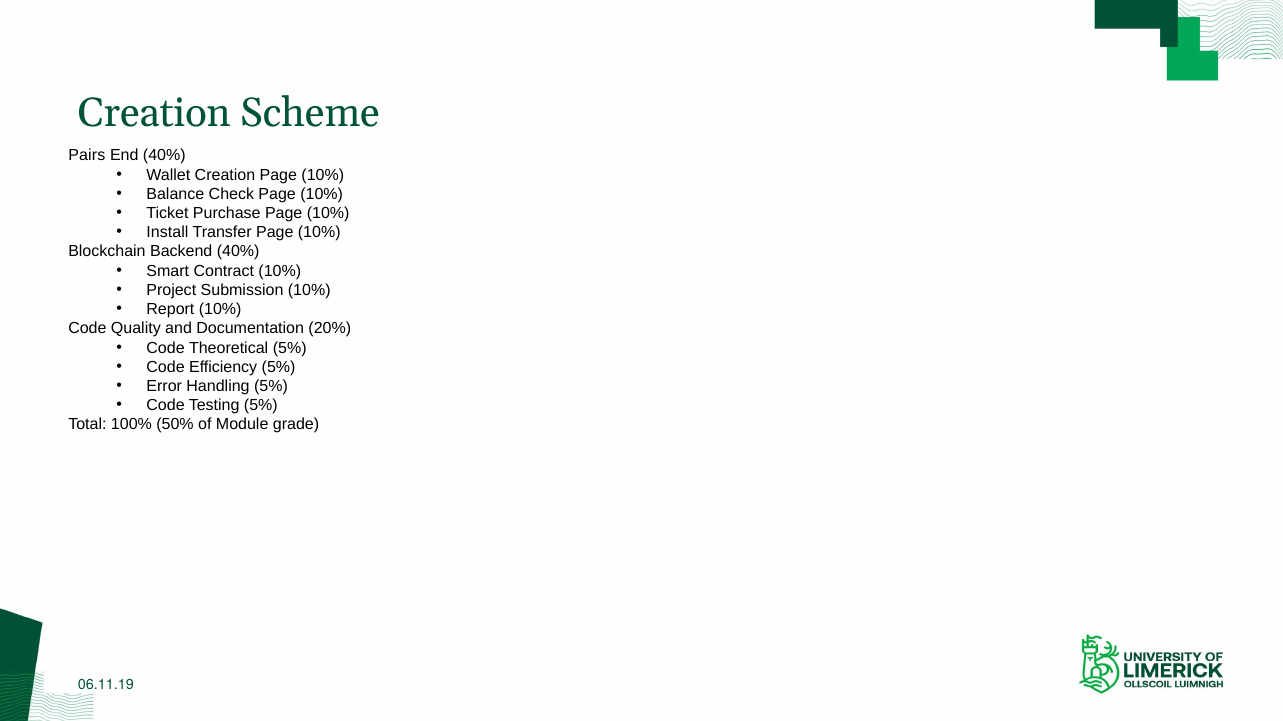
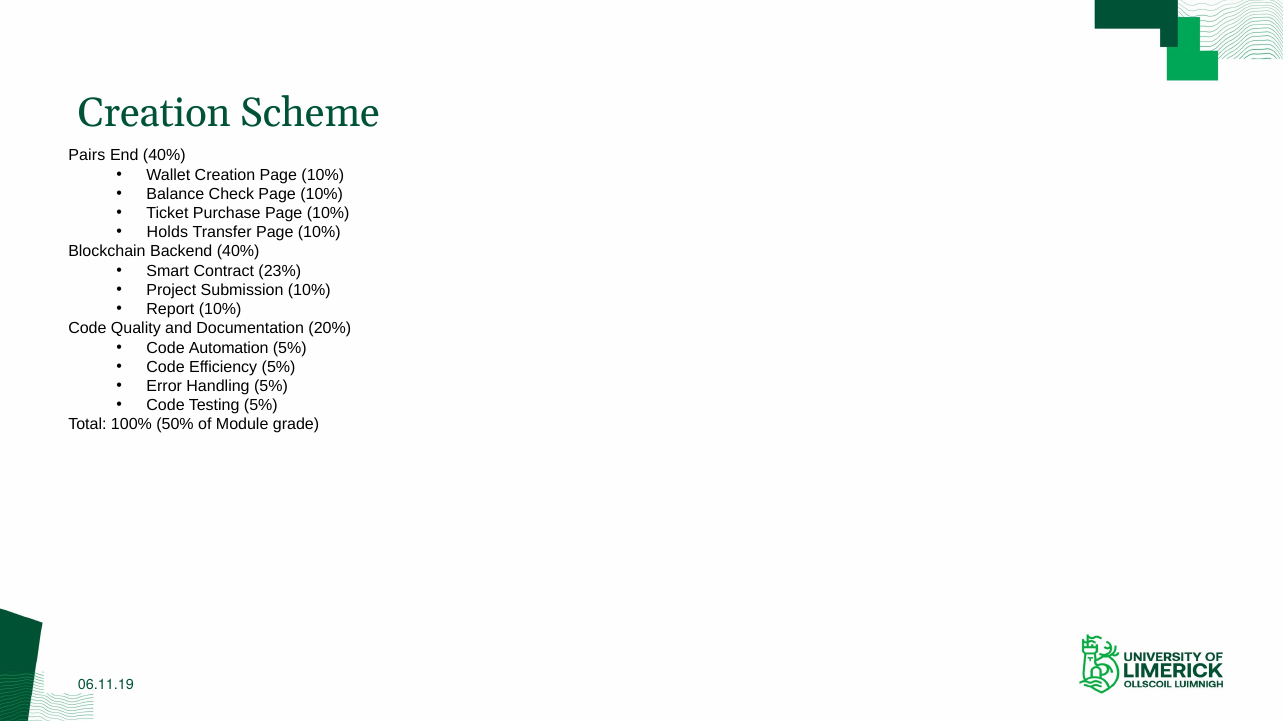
Install: Install -> Holds (167, 233)
Contract 10%: 10% -> 23% (280, 271)
Theoretical: Theoretical -> Automation (229, 348)
